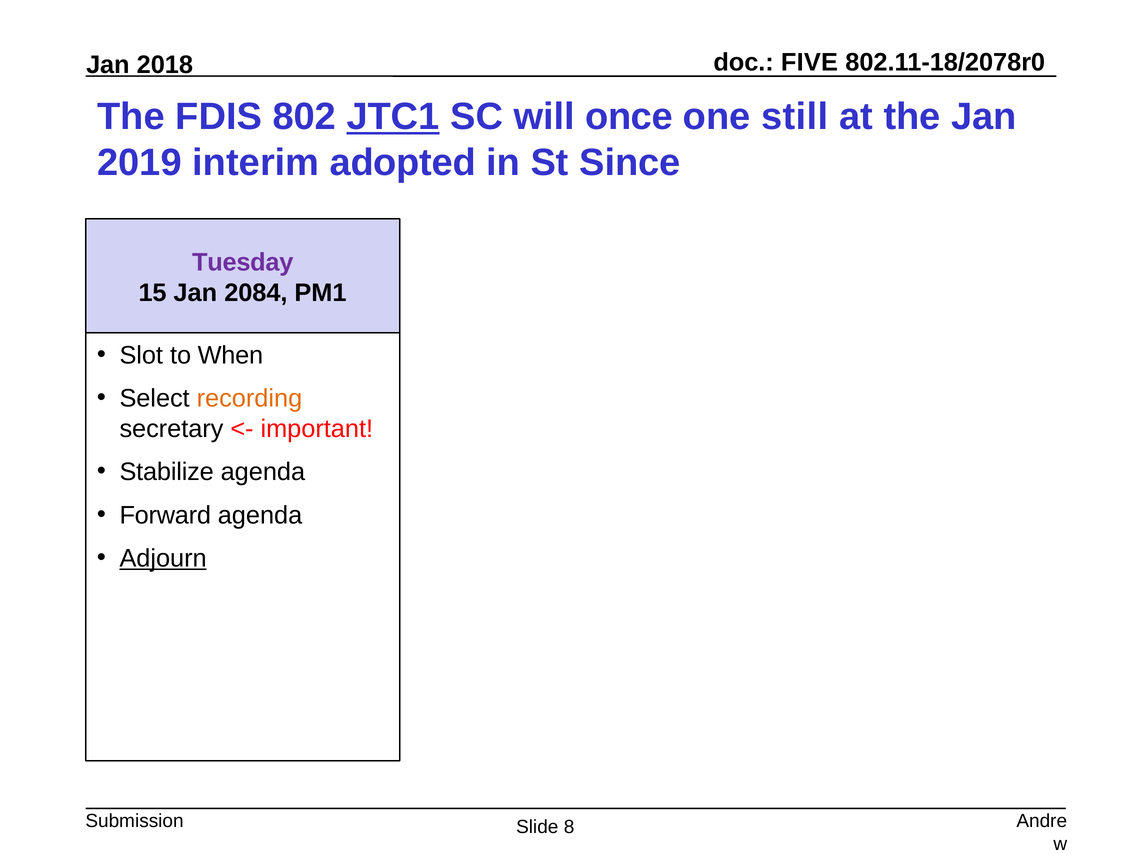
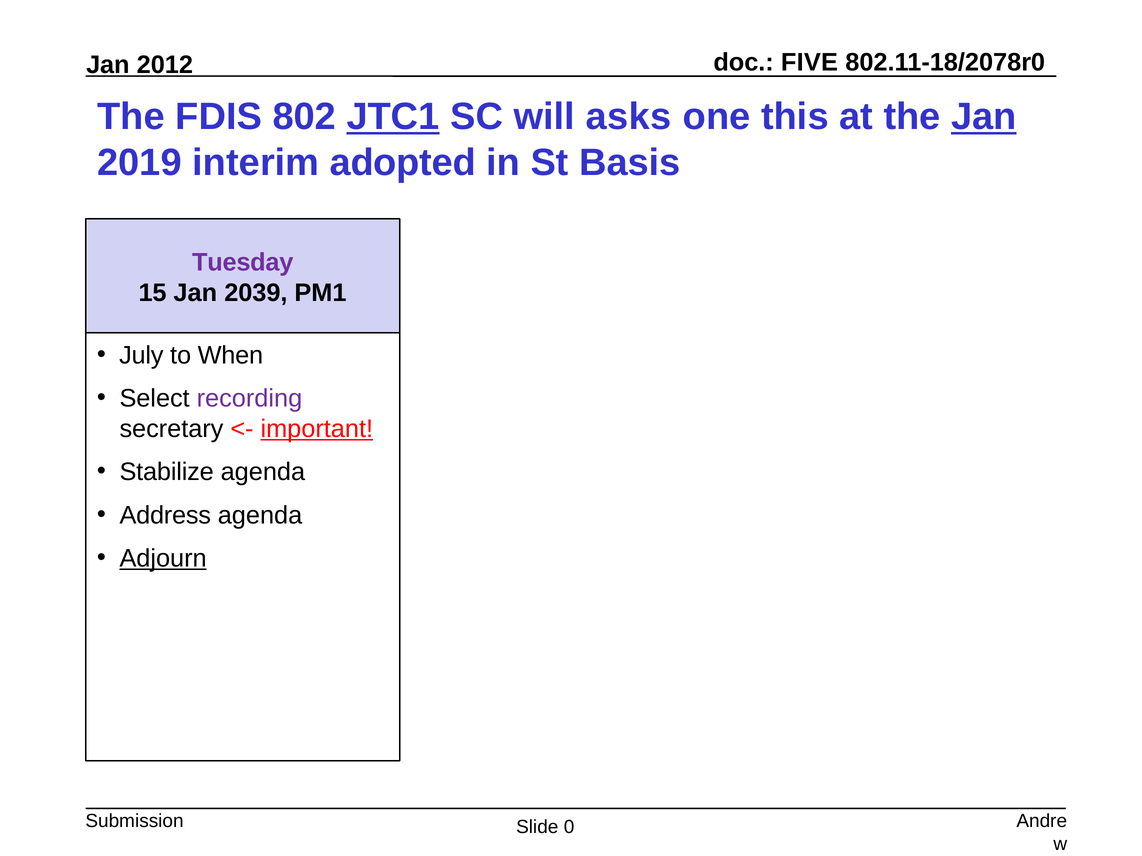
2018: 2018 -> 2012 (165, 65)
once: once -> asks (629, 117)
still: still -> this (795, 117)
Jan underline: none -> present (984, 117)
Since: Since -> Basis (630, 163)
2084: 2084 -> 2039 (256, 293)
Slot: Slot -> July (141, 356)
recording colour: orange -> purple (249, 399)
important underline: none -> present (317, 429)
Forward: Forward -> Address (165, 515)
8: 8 -> 0 (569, 827)
